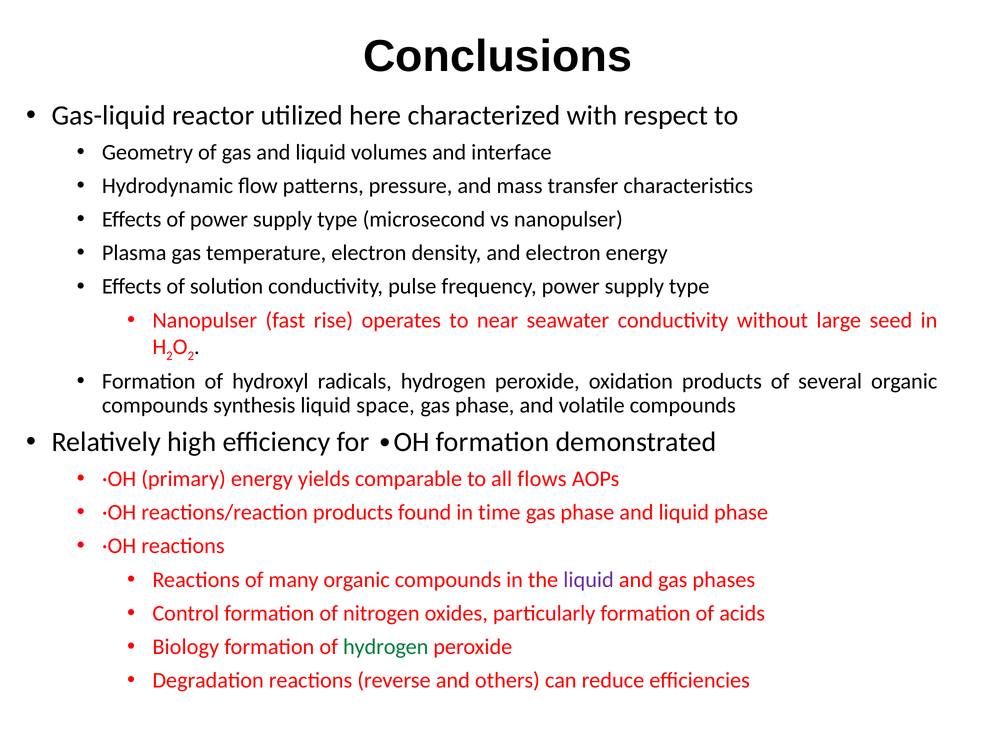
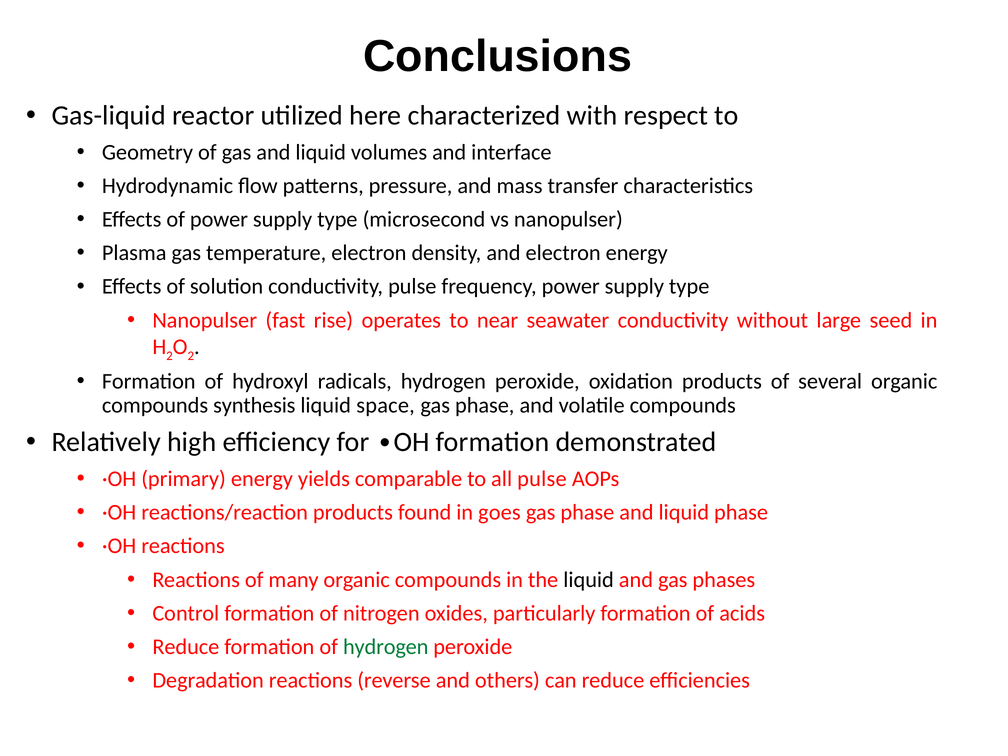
all flows: flows -> pulse (542, 479)
time: time -> goes (499, 512)
liquid colour: purple -> black (589, 580)
Biology: Biology -> Reduce (186, 647)
